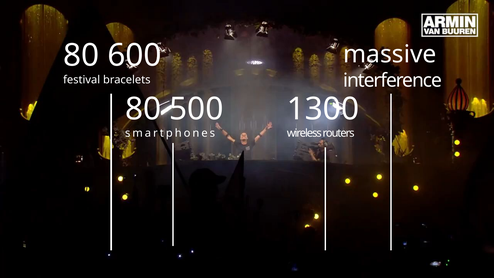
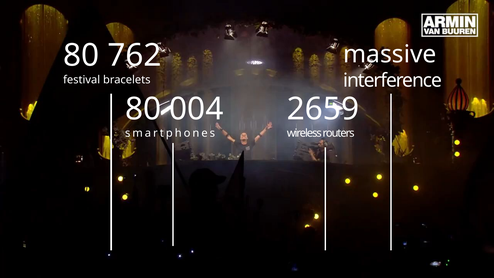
600: 600 -> 762 (134, 55)
500: 500 -> 004 (196, 109)
1300: 1300 -> 2659 (323, 109)
